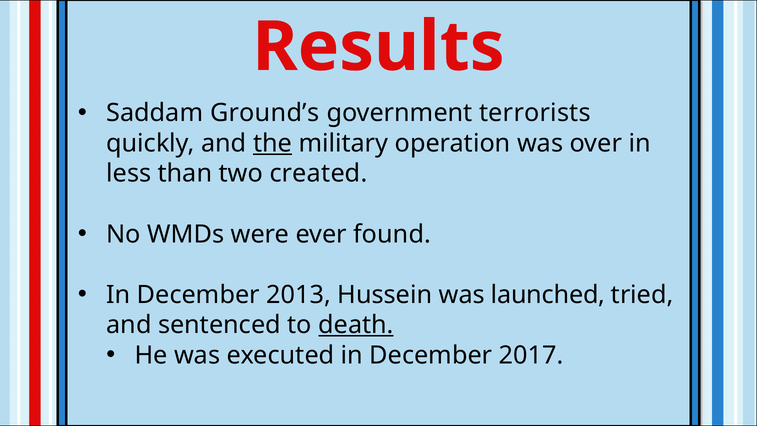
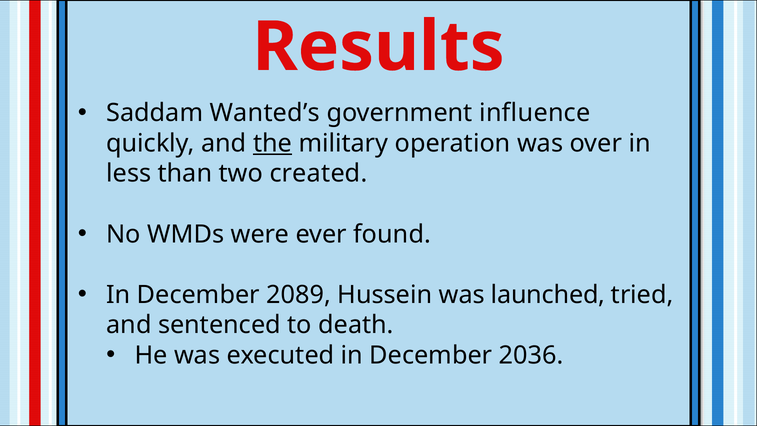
Ground’s: Ground’s -> Wanted’s (265, 113)
terrorists: terrorists -> influence (535, 113)
2013: 2013 -> 2089 (299, 295)
death underline: present -> none (356, 325)
2017: 2017 -> 2036 (531, 355)
